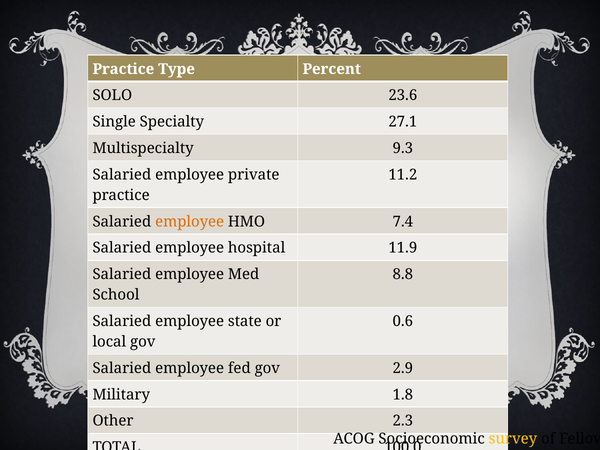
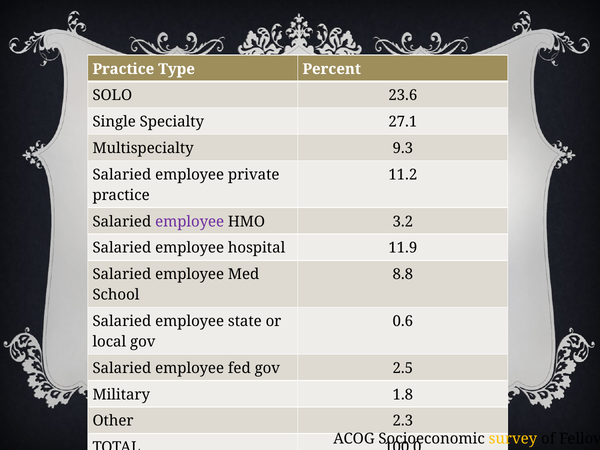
employee colour: orange -> purple (190, 222)
7.4: 7.4 -> 3.2 (403, 222)
2.9: 2.9 -> 2.5 (403, 368)
